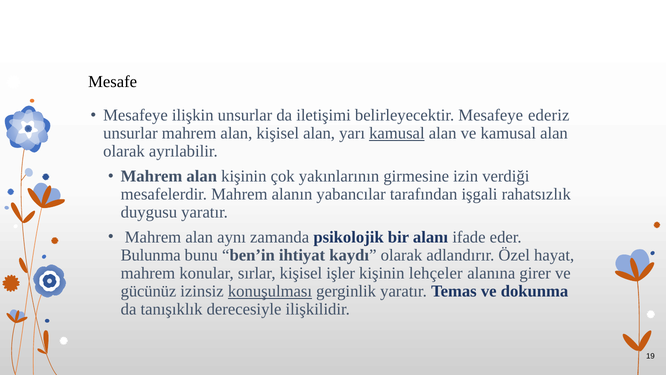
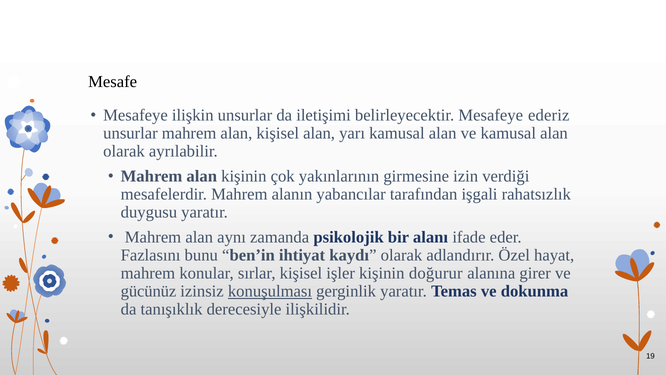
kamusal underline: present -> none (397, 133)
Bulunma: Bulunma -> Fazlasını (151, 255)
lehçeler: lehçeler -> doğurur (436, 273)
